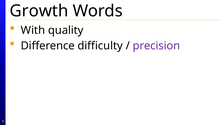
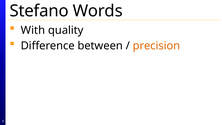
Growth: Growth -> Stefano (39, 11)
difficulty: difficulty -> between (100, 46)
precision colour: purple -> orange (156, 46)
